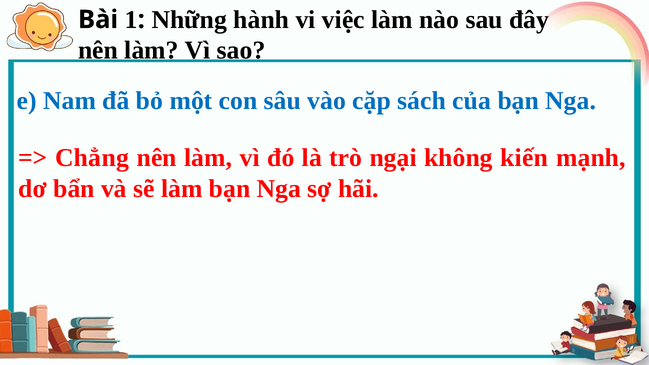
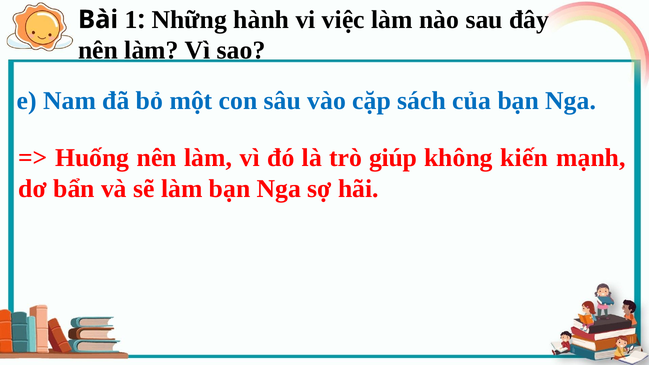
Chẳng: Chẳng -> Huống (92, 158)
ngại: ngại -> giúp (393, 158)
